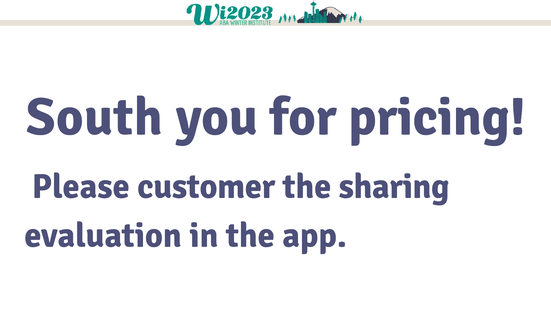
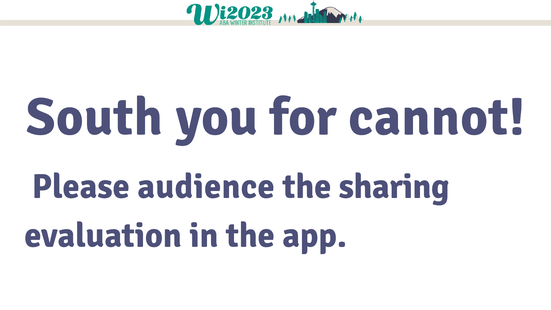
pricing: pricing -> cannot (437, 117)
customer: customer -> audience (206, 186)
